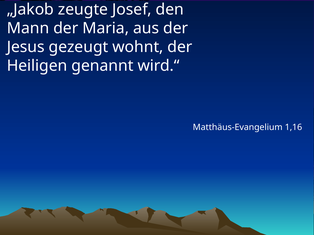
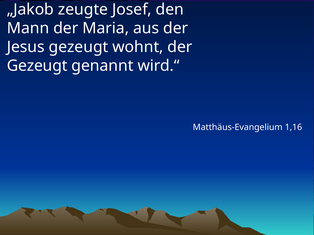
Heiligen: Heiligen -> Gezeugt (37, 66)
